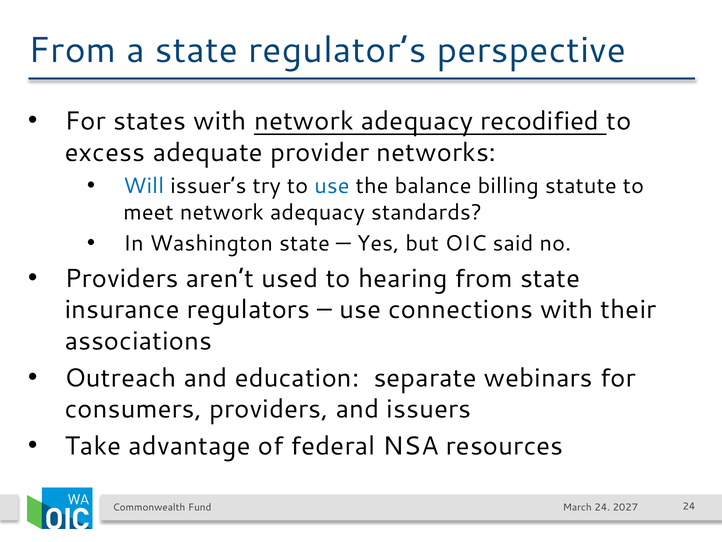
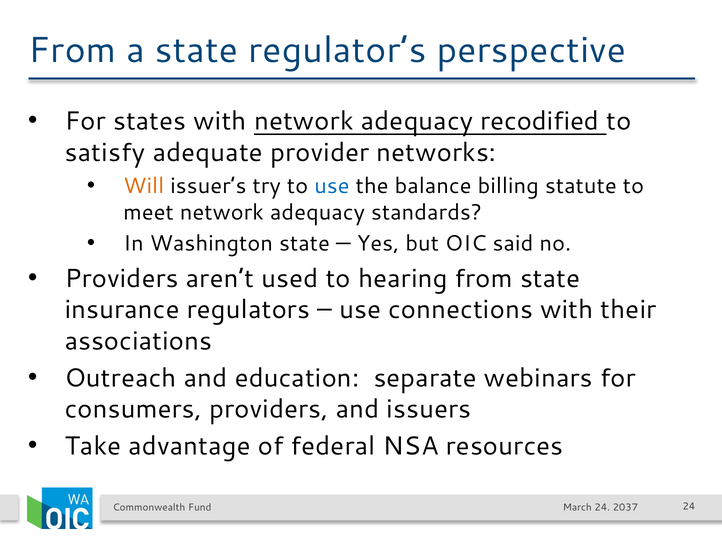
excess: excess -> satisfy (105, 152)
Will colour: blue -> orange (144, 186)
2027: 2027 -> 2037 (625, 507)
